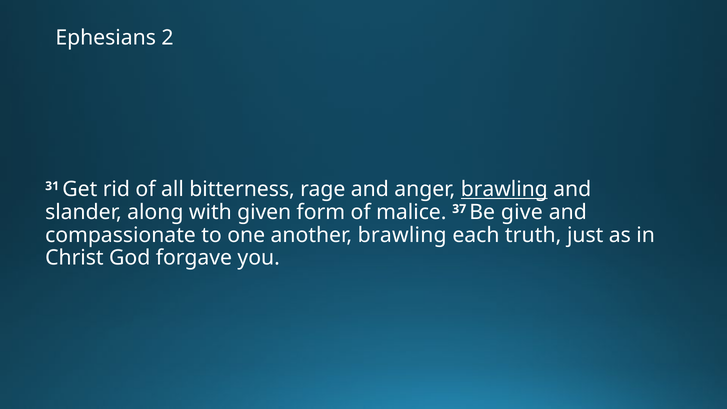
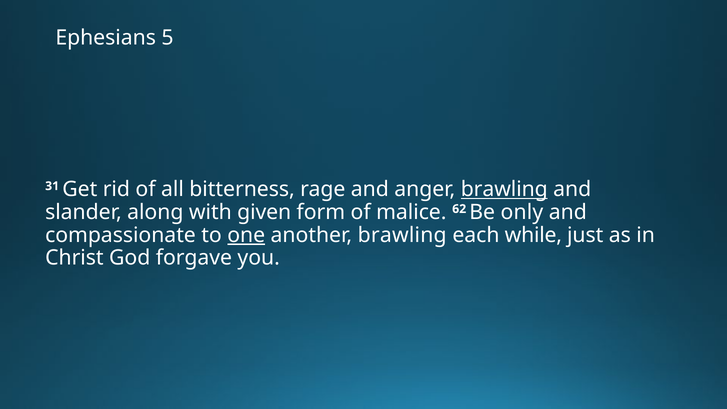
2: 2 -> 5 (167, 38)
37: 37 -> 62 (459, 209)
give: give -> only (522, 212)
one underline: none -> present (246, 235)
truth: truth -> while (533, 235)
